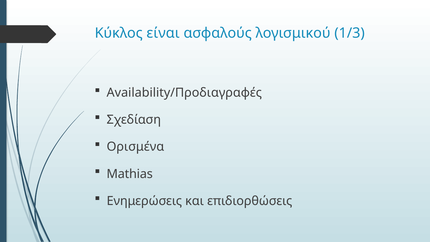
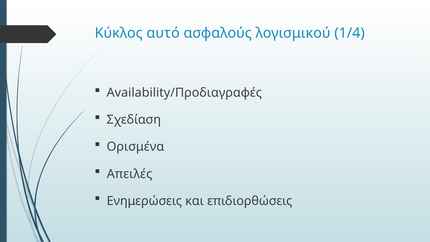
είναι: είναι -> αυτό (163, 33)
1/3: 1/3 -> 1/4 (350, 33)
Mathias: Mathias -> Απειλές (130, 174)
